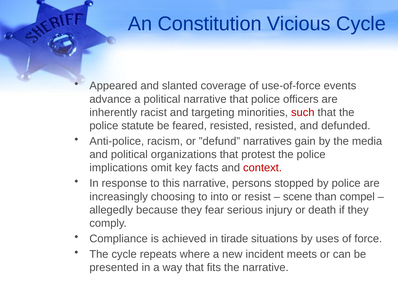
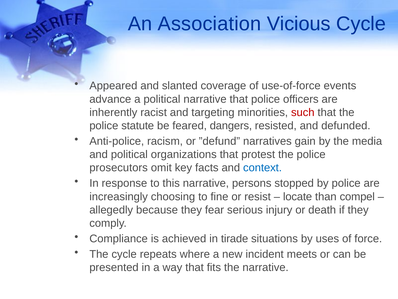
Constitution: Constitution -> Association (209, 24)
feared resisted: resisted -> dangers (231, 125)
implications: implications -> prosecutors (119, 168)
context colour: red -> blue (262, 168)
into: into -> fine (219, 196)
scene: scene -> locate (298, 196)
